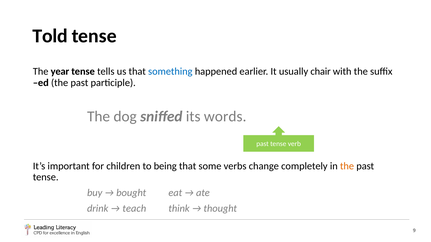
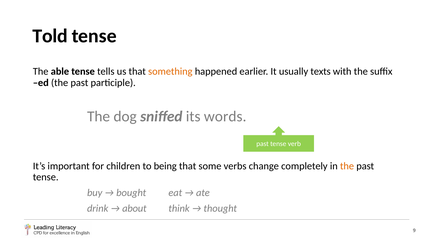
year: year -> able (60, 72)
something colour: blue -> orange (170, 72)
chair: chair -> texts (321, 72)
teach: teach -> about (134, 209)
